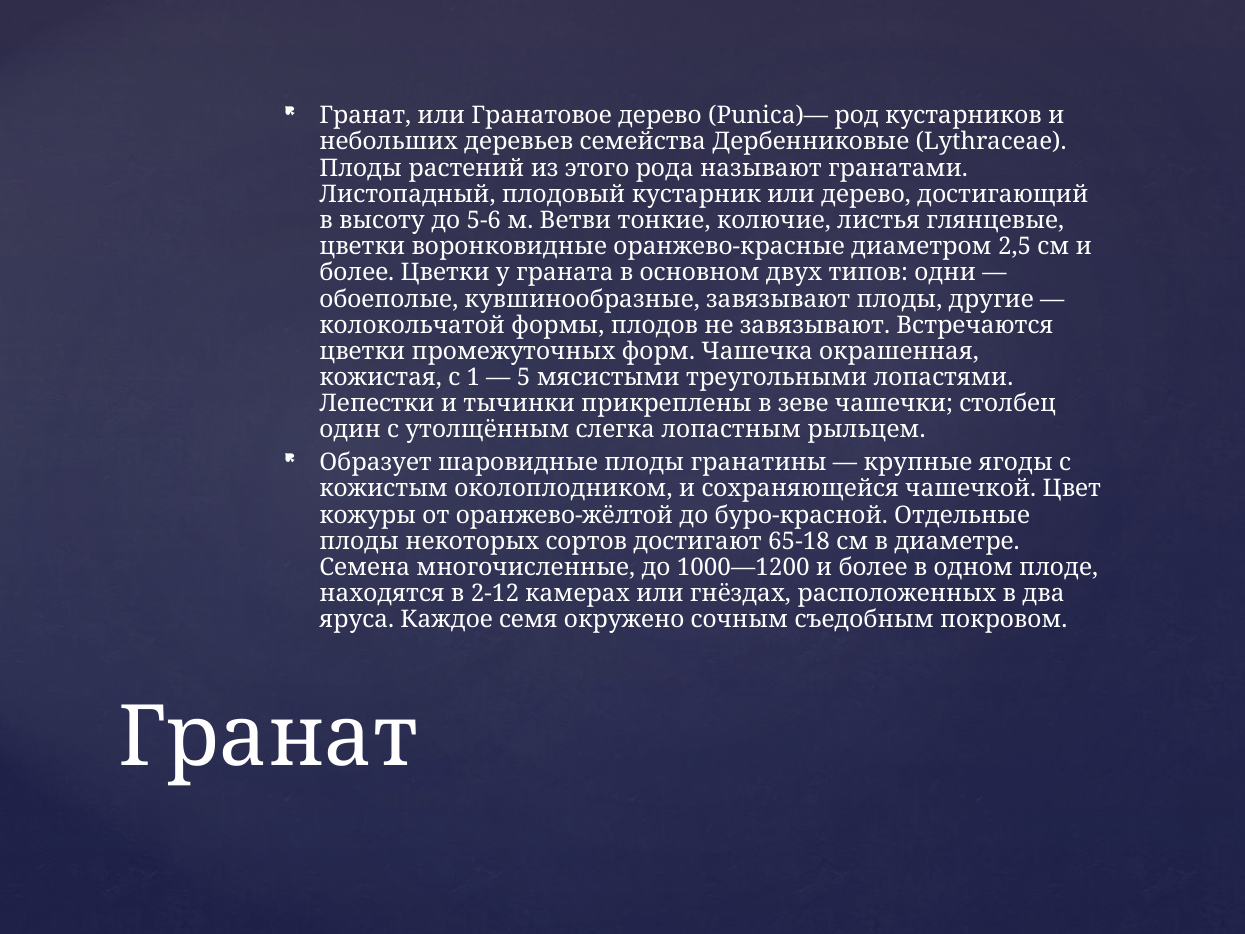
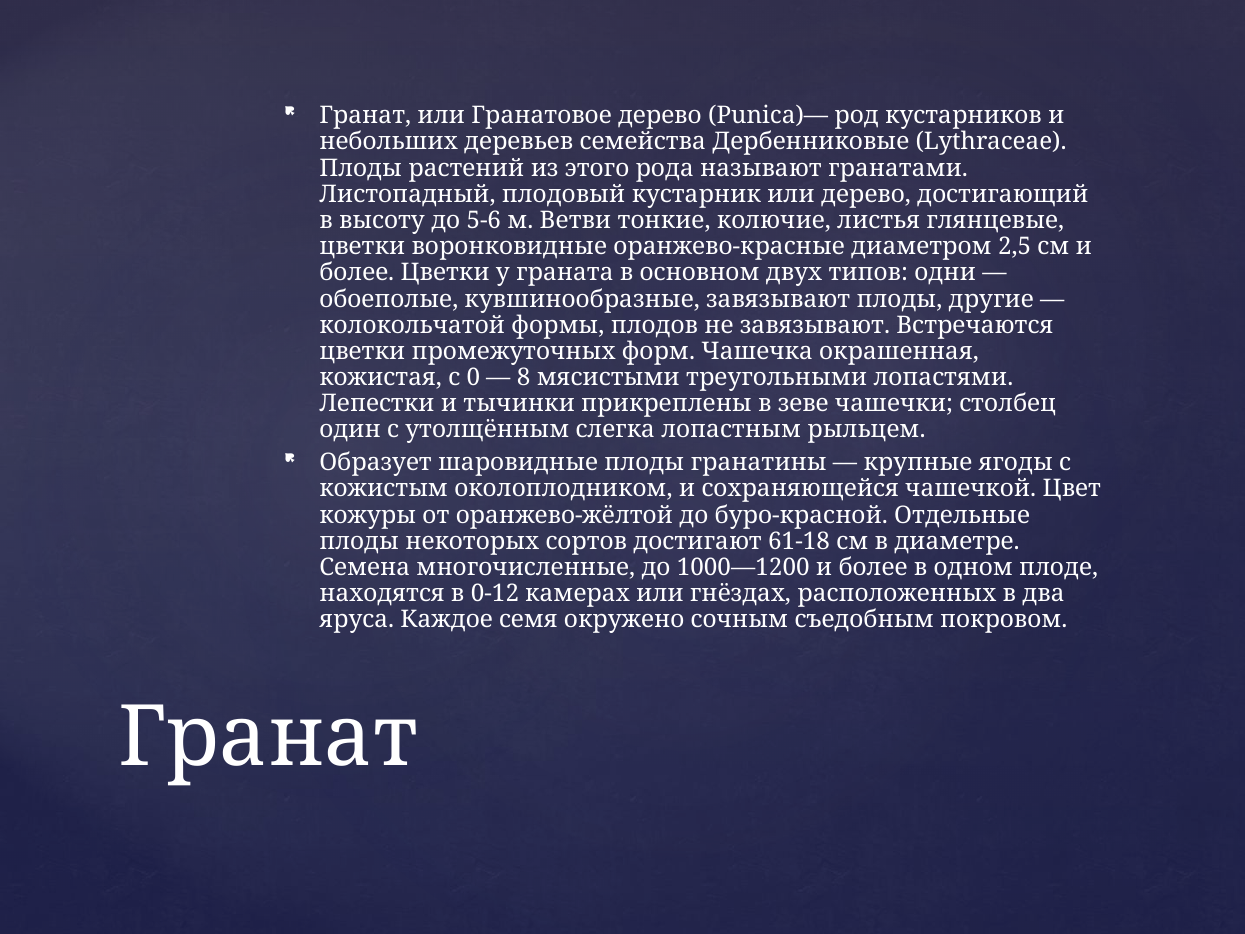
1: 1 -> 0 (473, 378)
5: 5 -> 8 (524, 378)
65-18: 65-18 -> 61-18 (799, 541)
2-12: 2-12 -> 0-12 (495, 593)
